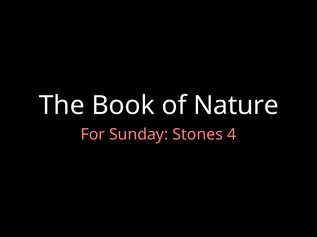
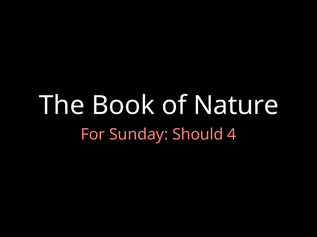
Stones: Stones -> Should (198, 135)
